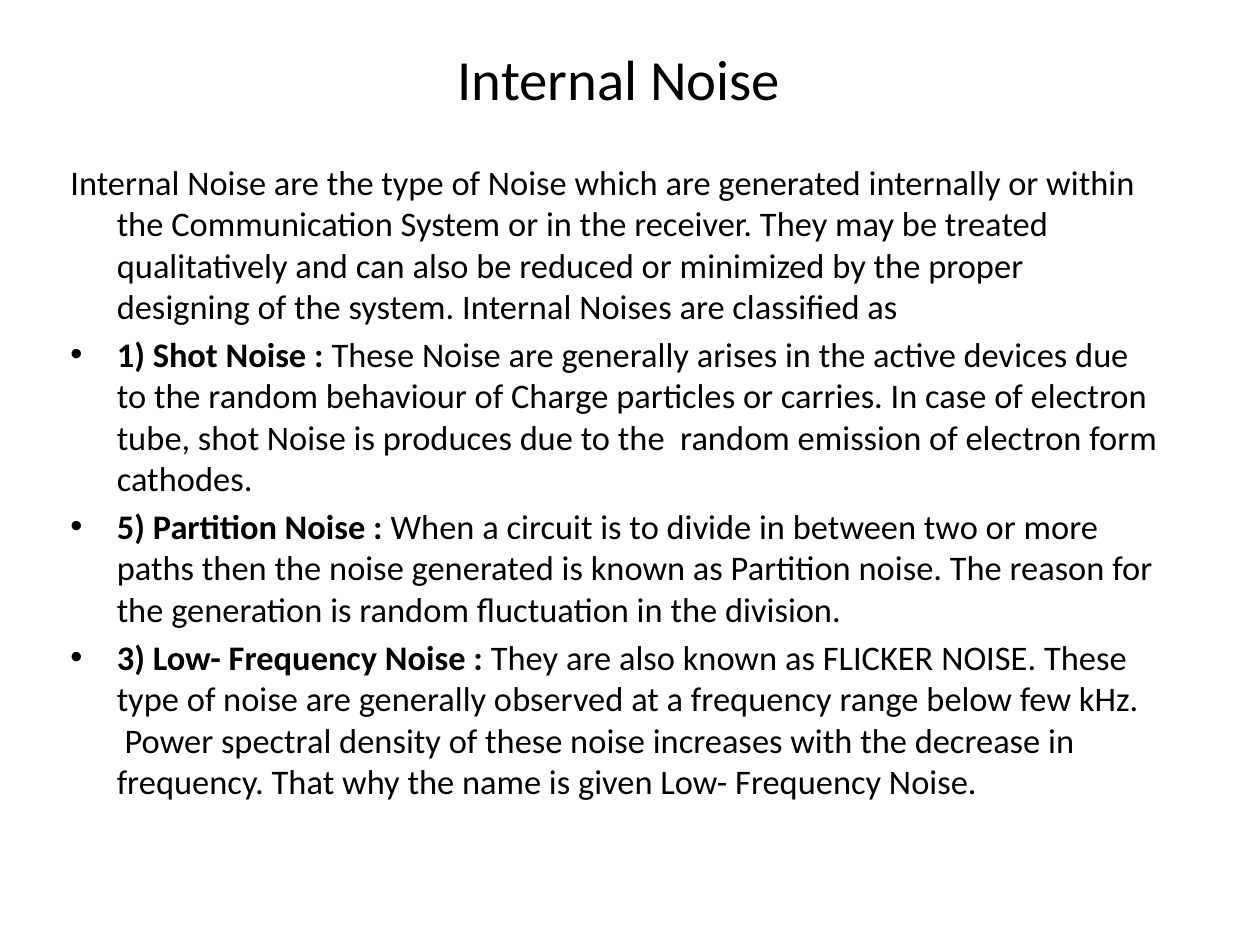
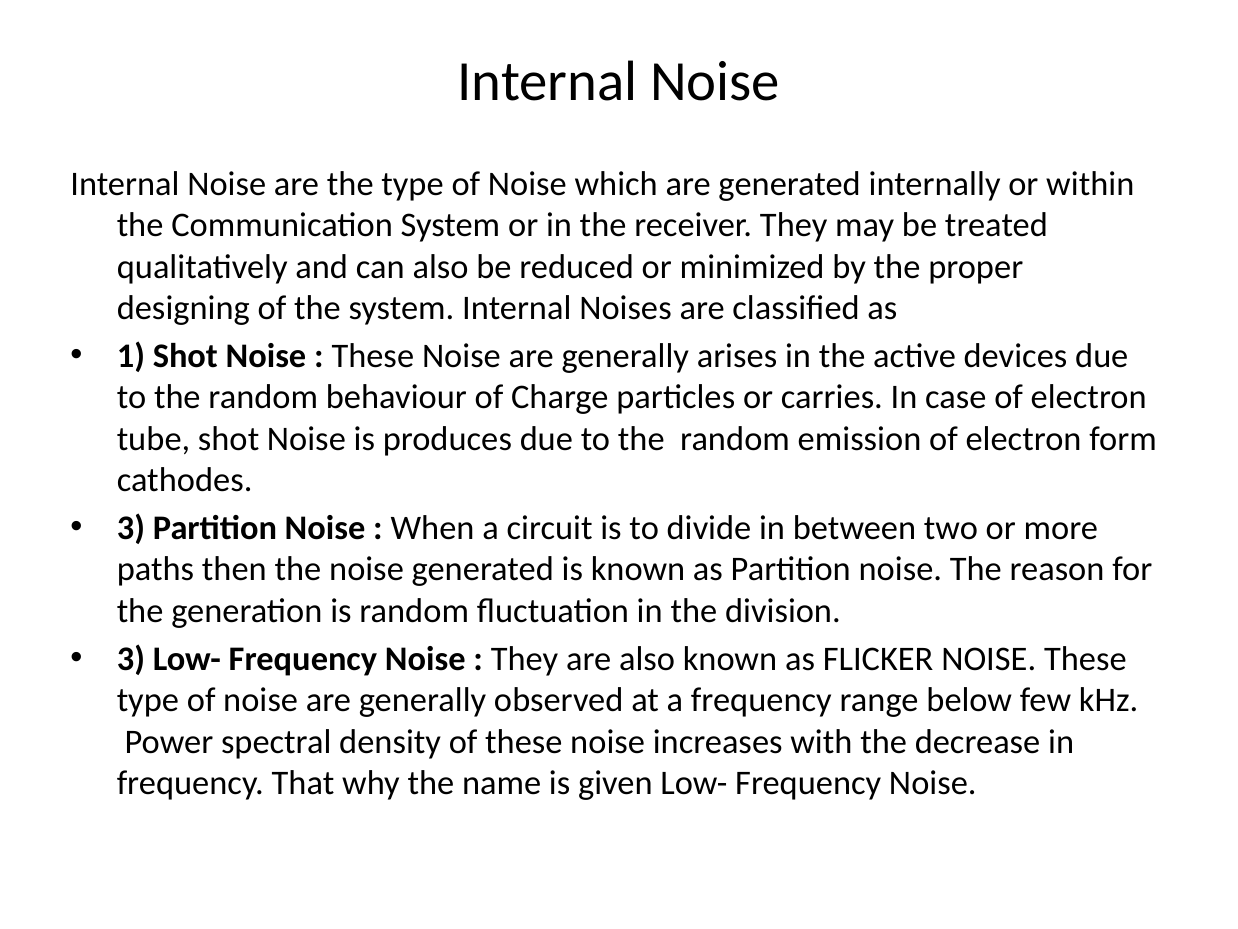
5: 5 -> 3 (131, 528)
